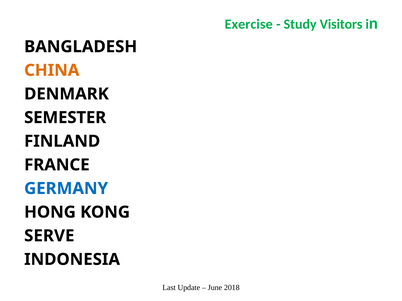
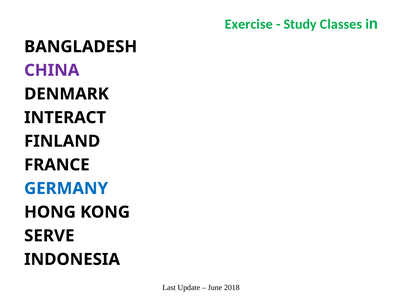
Visitors: Visitors -> Classes (341, 24)
CHINA colour: orange -> purple (52, 70)
SEMESTER: SEMESTER -> INTERACT (65, 118)
